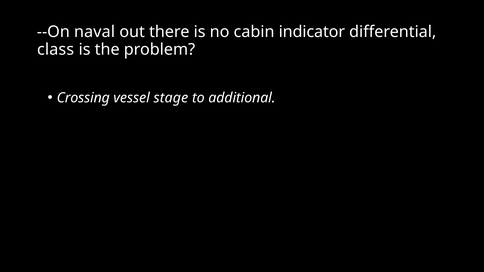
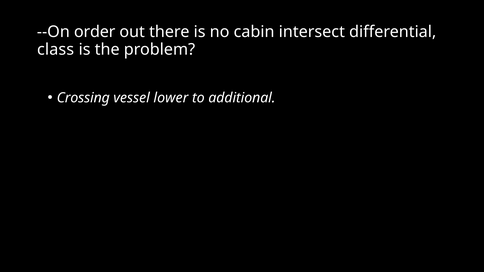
naval: naval -> order (95, 32)
indicator: indicator -> intersect (312, 32)
stage: stage -> lower (171, 98)
